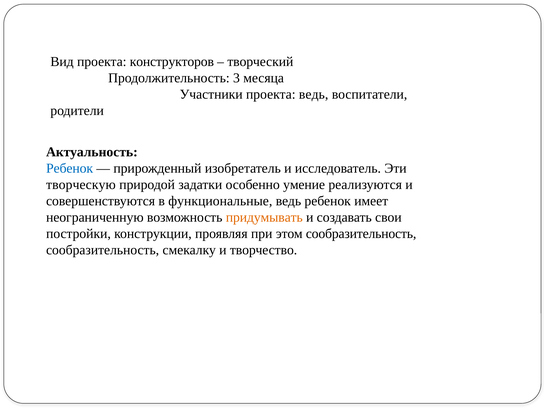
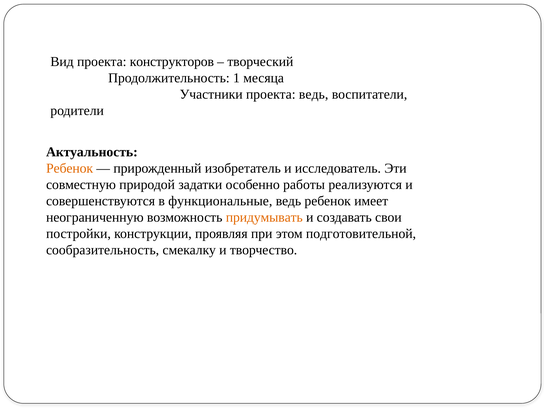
3: 3 -> 1 (236, 78)
Ребенок colour: blue -> orange (70, 168)
творческую: творческую -> совместную (81, 184)
умение: умение -> работы (304, 184)
этом сообразительность: сообразительность -> подготовительной (361, 234)
